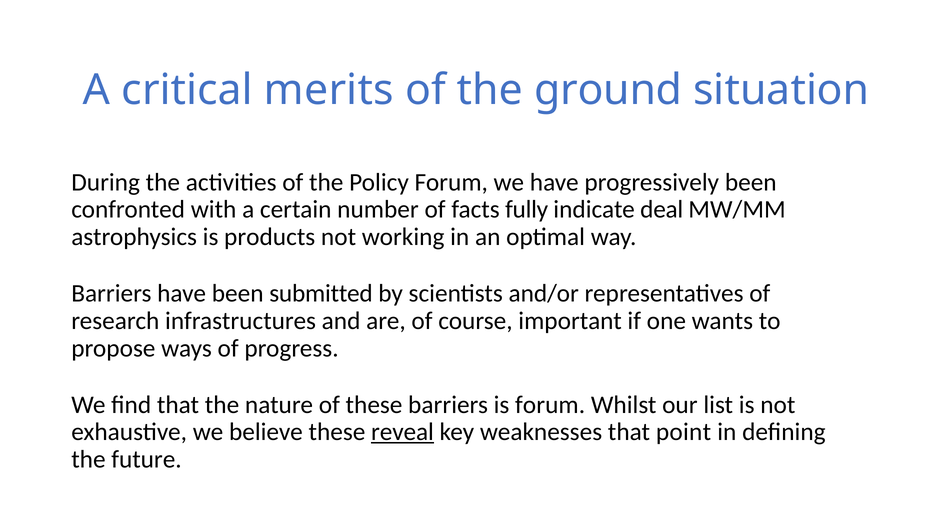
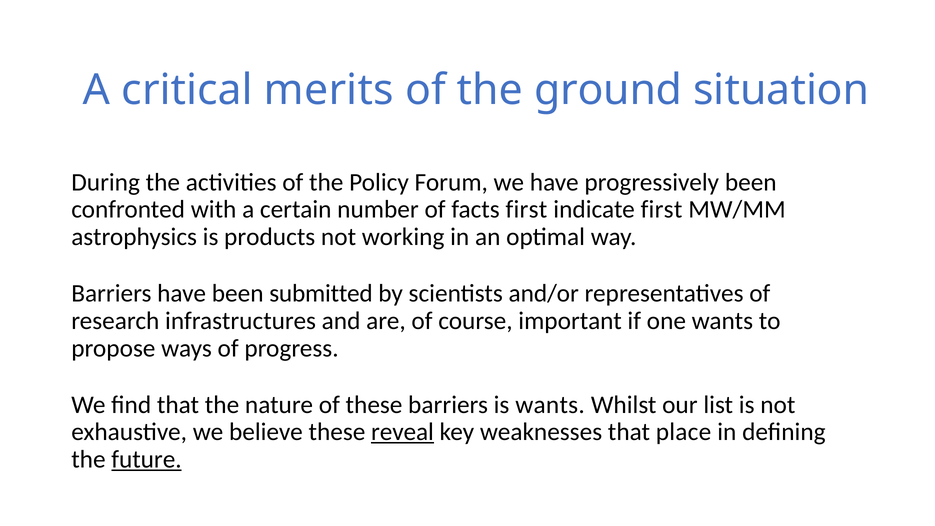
facts fully: fully -> first (526, 210)
indicate deal: deal -> first (661, 210)
is forum: forum -> wants (550, 405)
point: point -> place (684, 432)
future underline: none -> present (147, 459)
